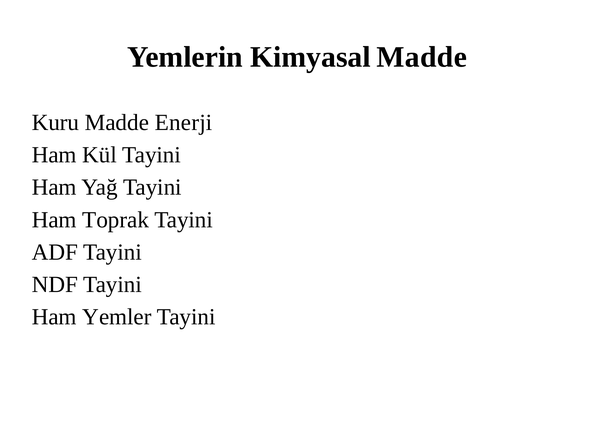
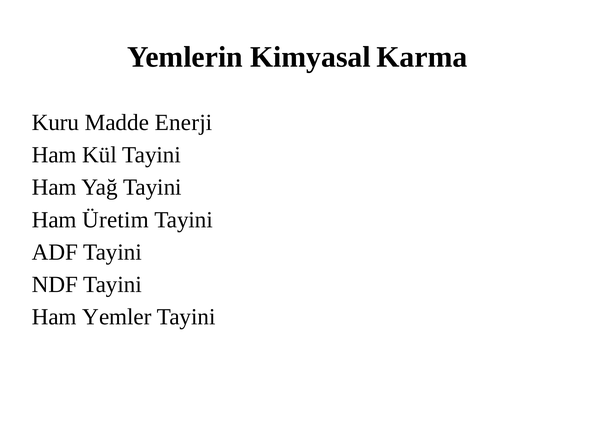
Kimyasal Madde: Madde -> Karma (422, 57)
Toprak: Toprak -> Üretim (116, 220)
